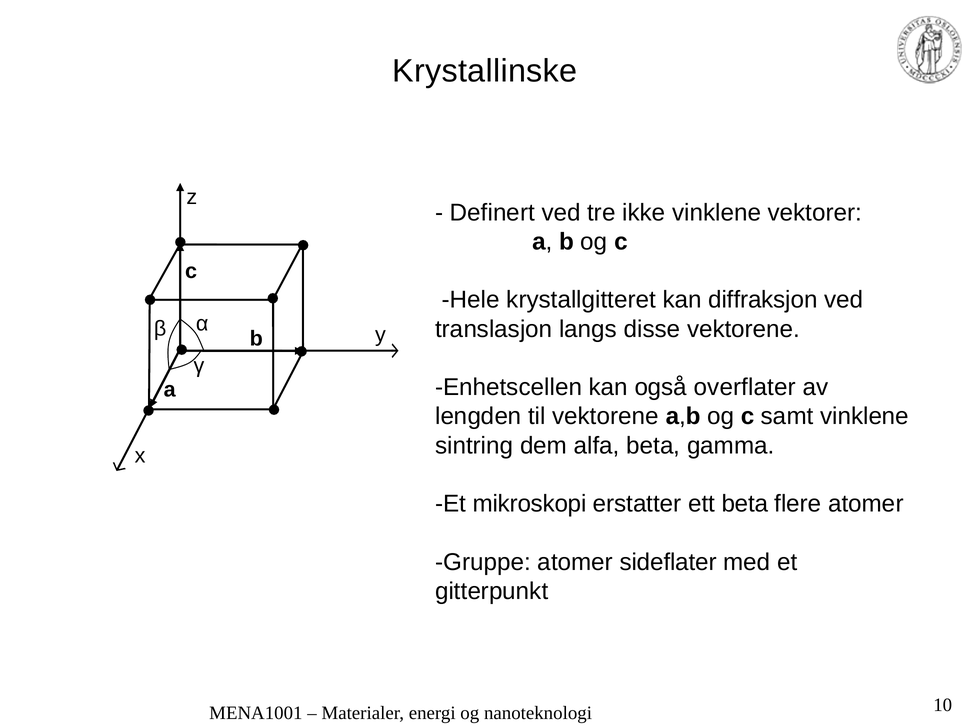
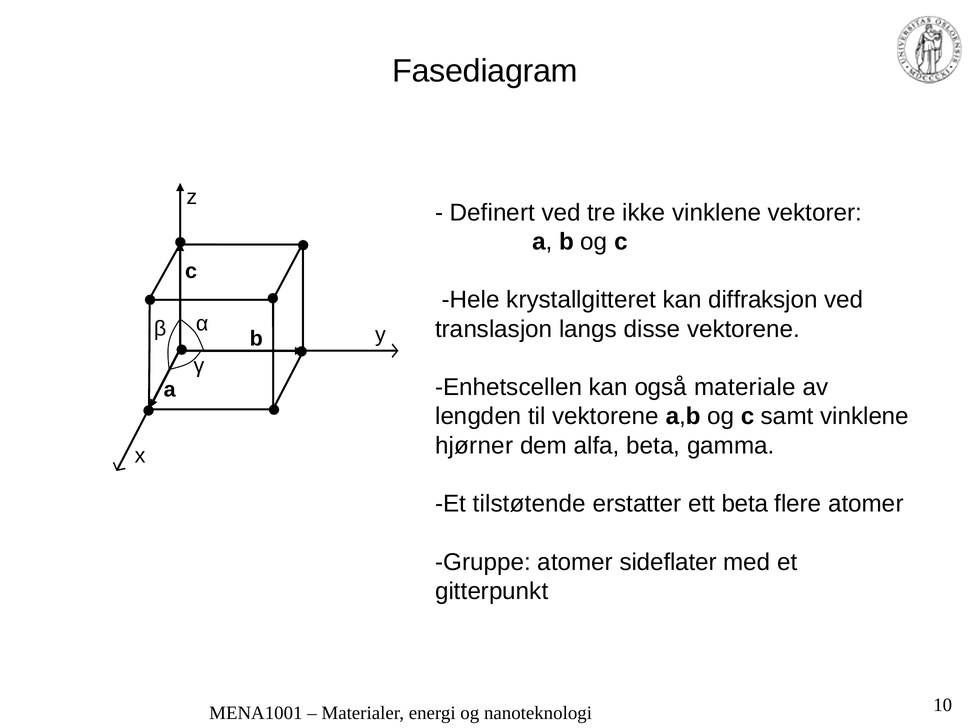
Krystallinske: Krystallinske -> Fasediagram (485, 71)
overflater: overflater -> materiale (745, 387)
sintring: sintring -> hjørner (474, 445)
mikroskopi: mikroskopi -> tilstøtende (529, 503)
